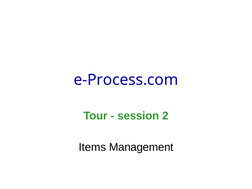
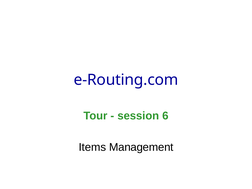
e-Process.com: e-Process.com -> e-Routing.com (126, 80)
2: 2 -> 6 (165, 116)
